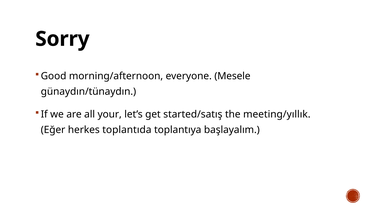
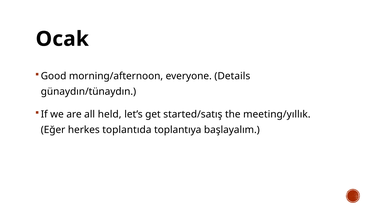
Sorry: Sorry -> Ocak (62, 39)
Mesele: Mesele -> Details (232, 76)
your: your -> held (110, 114)
